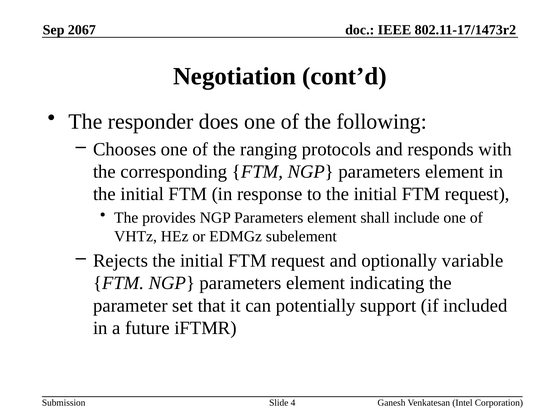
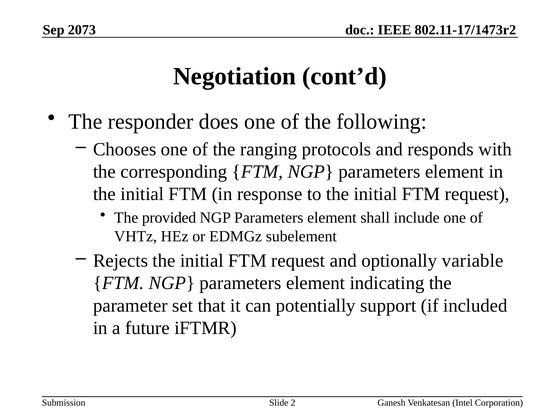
2067: 2067 -> 2073 (82, 30)
provides: provides -> provided (169, 218)
4: 4 -> 2 (293, 403)
